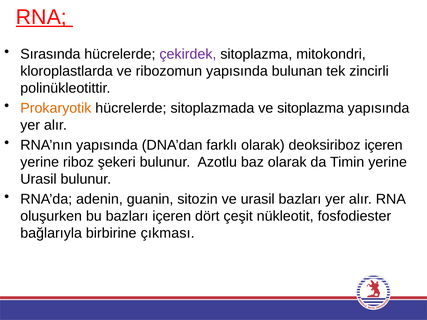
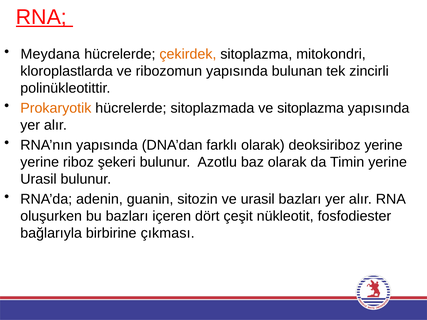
Sırasında: Sırasında -> Meydana (50, 54)
çekirdek colour: purple -> orange (188, 54)
deoksiriboz içeren: içeren -> yerine (384, 145)
